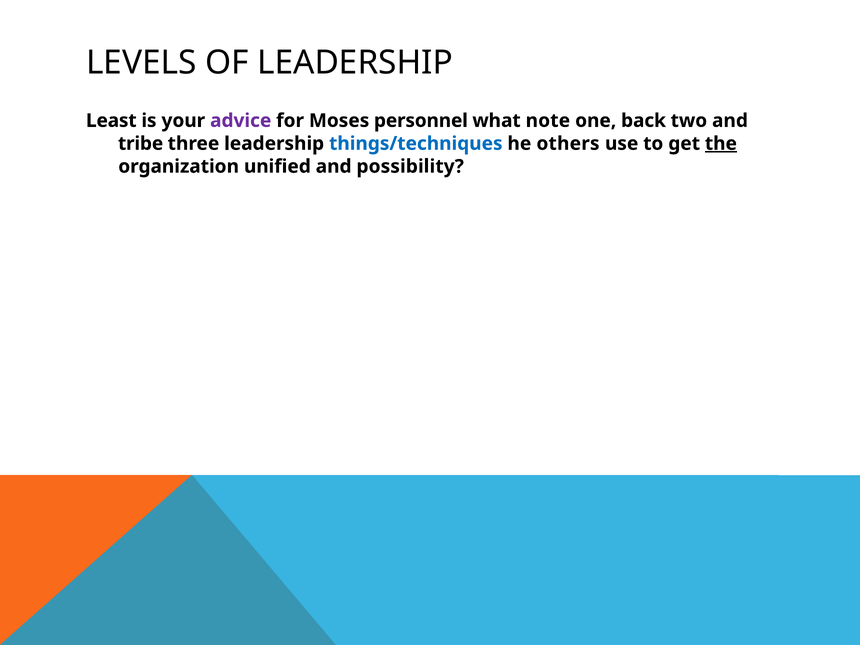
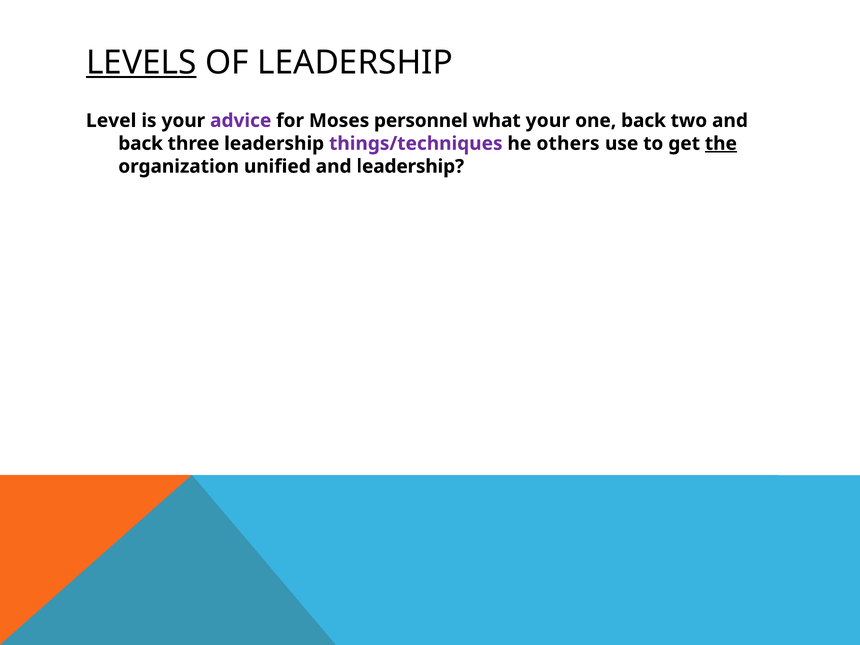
LEVELS underline: none -> present (141, 63)
Least: Least -> Level (111, 121)
what note: note -> your (548, 121)
tribe: tribe -> back (141, 144)
things/techniques colour: blue -> purple (416, 144)
and possibility: possibility -> leadership (410, 166)
